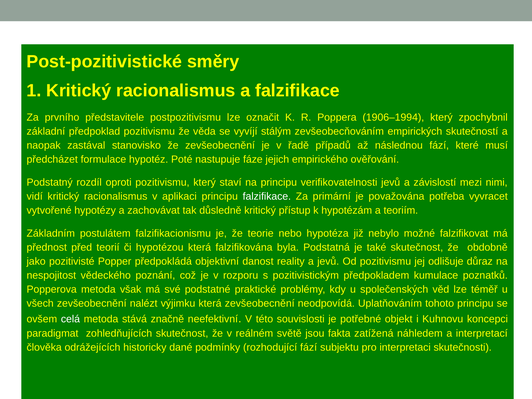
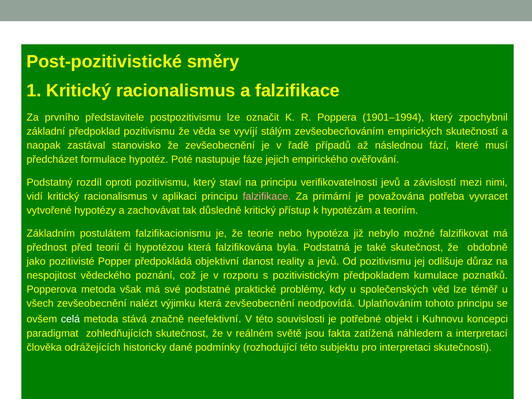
1906–1994: 1906–1994 -> 1901–1994 (393, 117)
falzifikace colour: white -> pink (267, 196)
rozhodující fází: fází -> této (309, 348)
